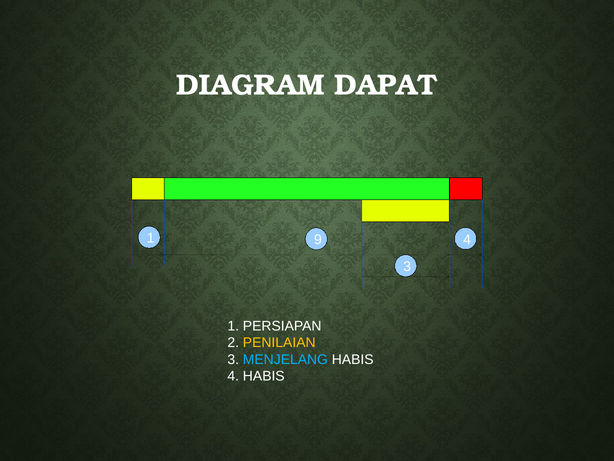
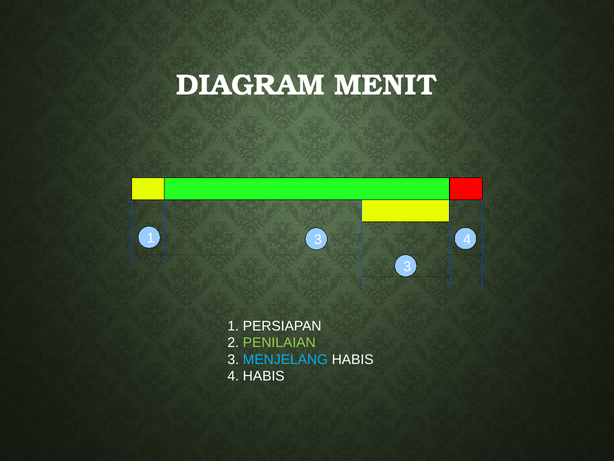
DAPAT: DAPAT -> MENIT (386, 85)
1 9: 9 -> 3 (318, 239)
PENILAIAN colour: yellow -> light green (279, 342)
